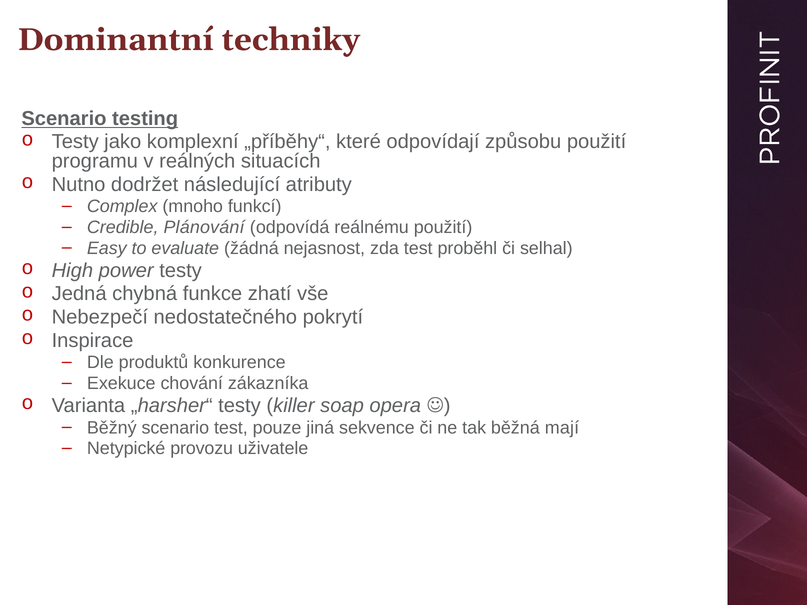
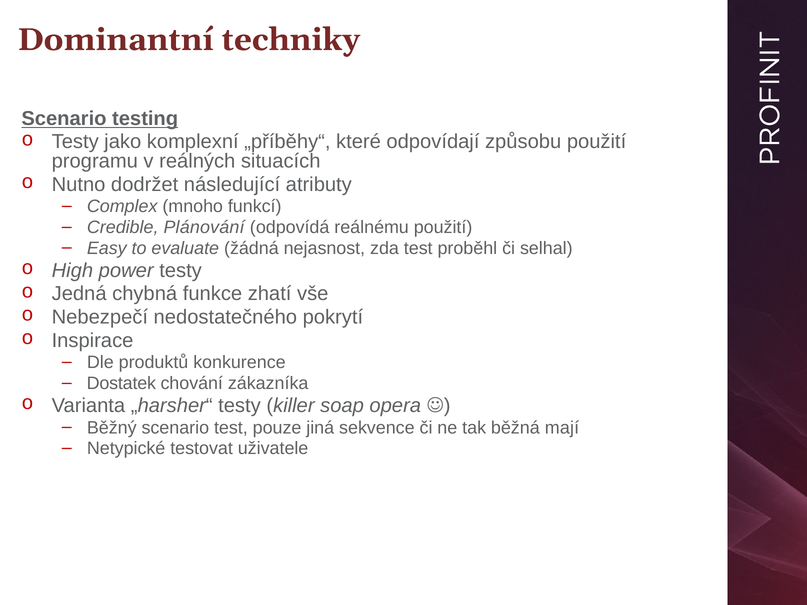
Exekuce: Exekuce -> Dostatek (121, 384)
provozu: provozu -> testovat (202, 449)
